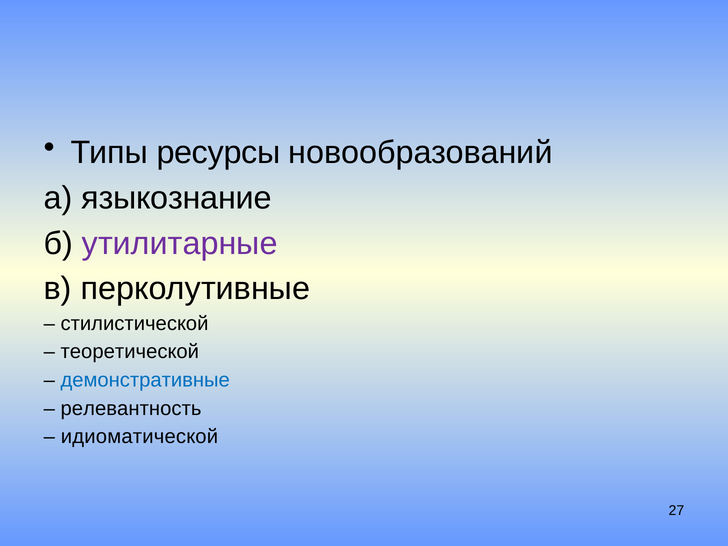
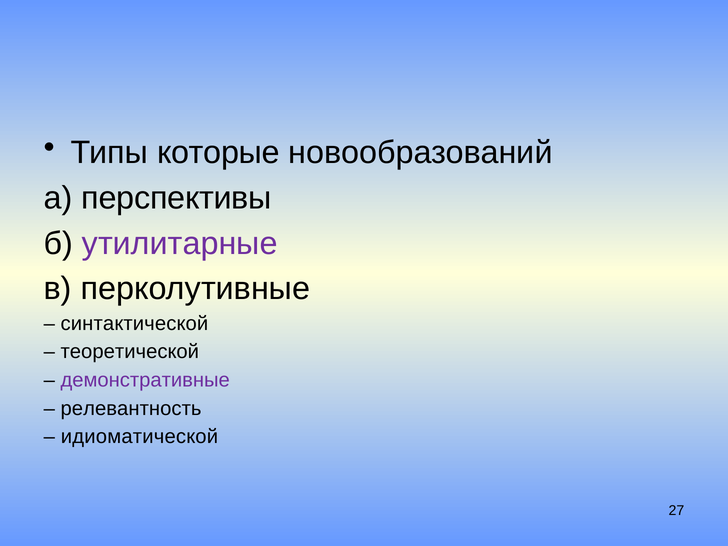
ресурсы: ресурсы -> которые (218, 153)
языкознание: языкознание -> перспективы (177, 198)
стилистической: стилистической -> синтактической (134, 323)
демонстративные colour: blue -> purple (145, 380)
